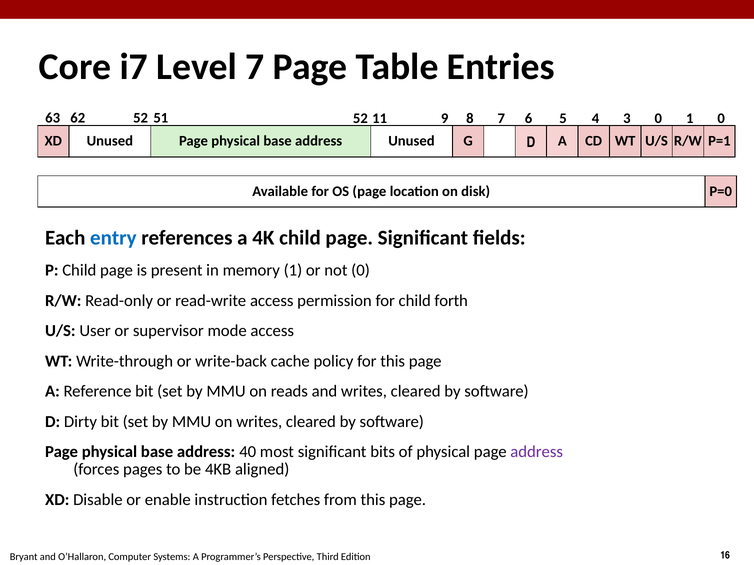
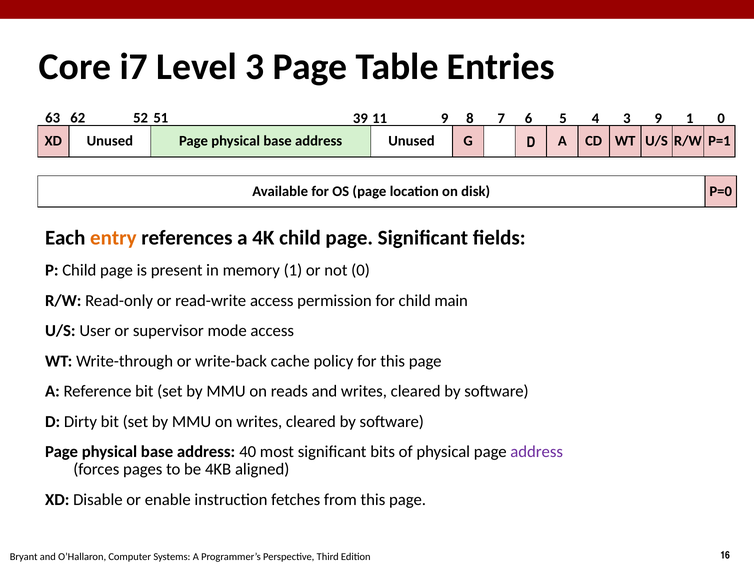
Level 7: 7 -> 3 (255, 67)
51 52: 52 -> 39 (360, 118)
3 0: 0 -> 9 (658, 118)
entry colour: blue -> orange (113, 238)
forth: forth -> main (451, 301)
